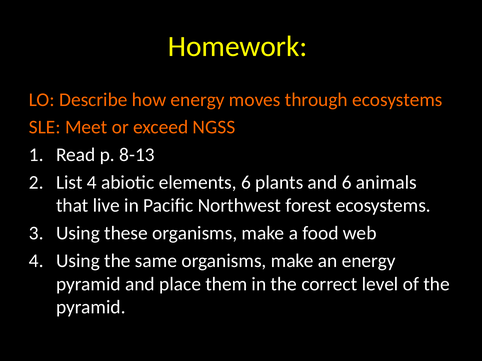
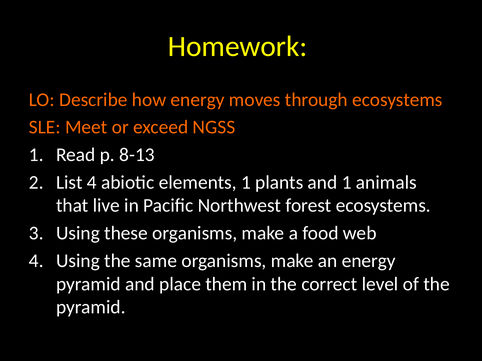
elements 6: 6 -> 1 (246, 183)
and 6: 6 -> 1 (347, 183)
